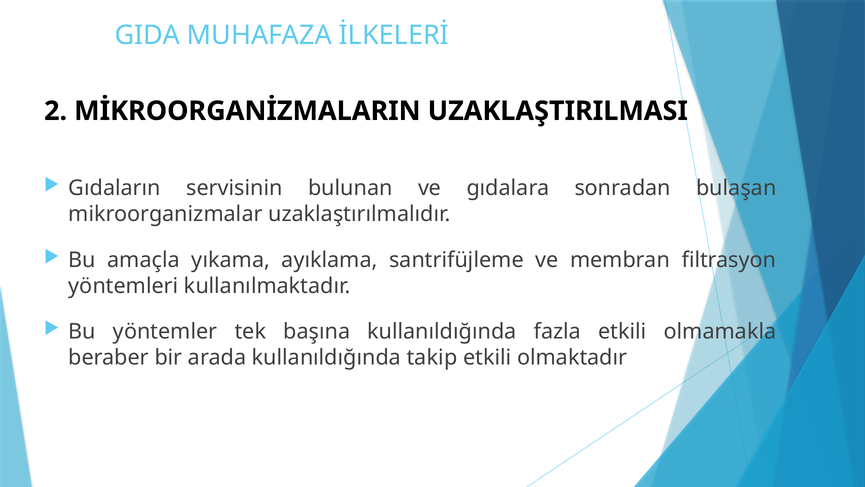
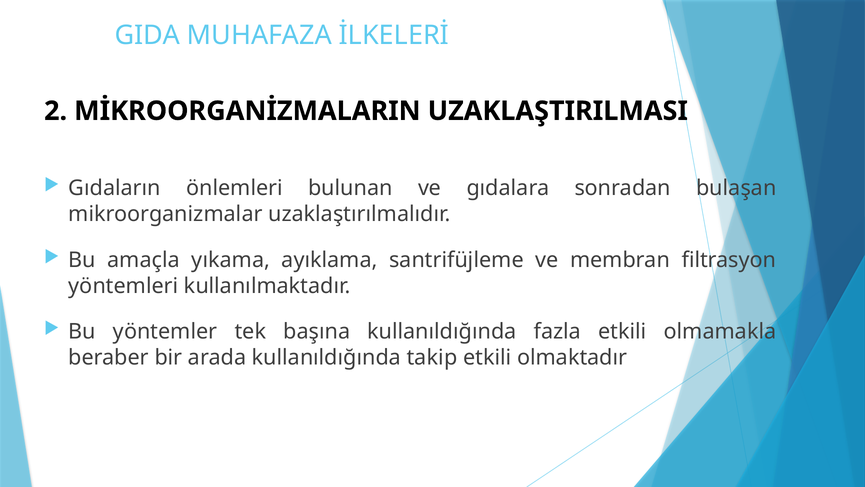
servisinin: servisinin -> önlemleri (234, 188)
